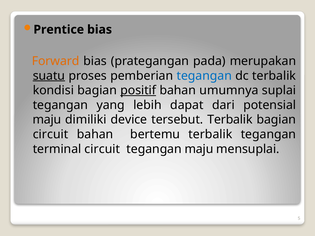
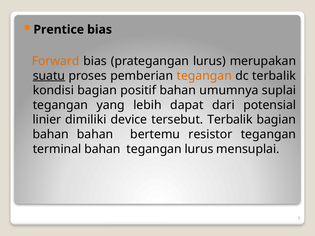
prategangan pada: pada -> lurus (209, 61)
tegangan colour: blue -> orange (204, 76)
positif underline: present -> none (138, 90)
maju: maju -> linier (47, 120)
circuit: circuit -> bahan (51, 134)
bertemu terbalik: terbalik -> resistor (210, 134)
terminal circuit: circuit -> bahan (102, 149)
tegangan maju: maju -> lurus (199, 149)
